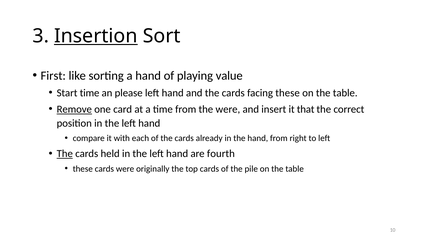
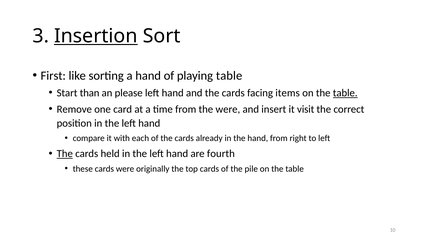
playing value: value -> table (229, 76)
Start time: time -> than (90, 93)
facing these: these -> items (288, 93)
table underline: none -> present (345, 93)
Remove underline: present -> none (74, 109)
that: that -> visit (306, 109)
